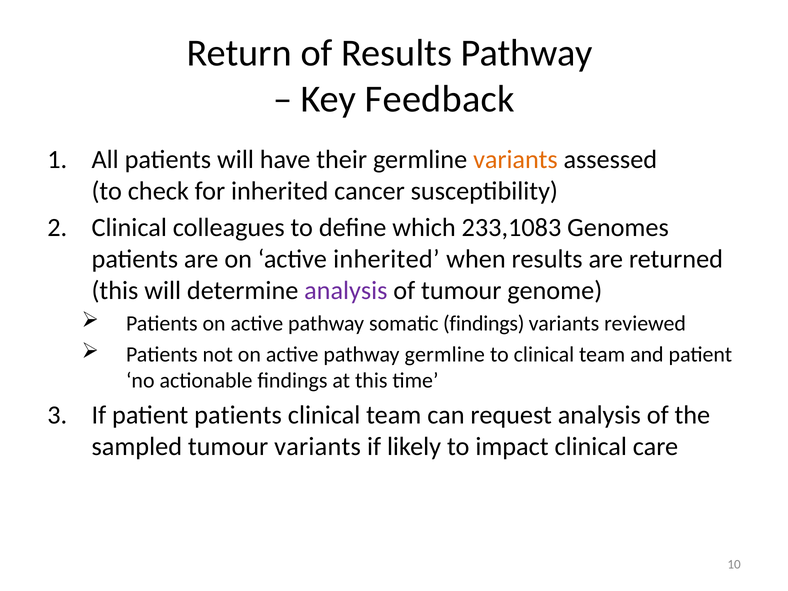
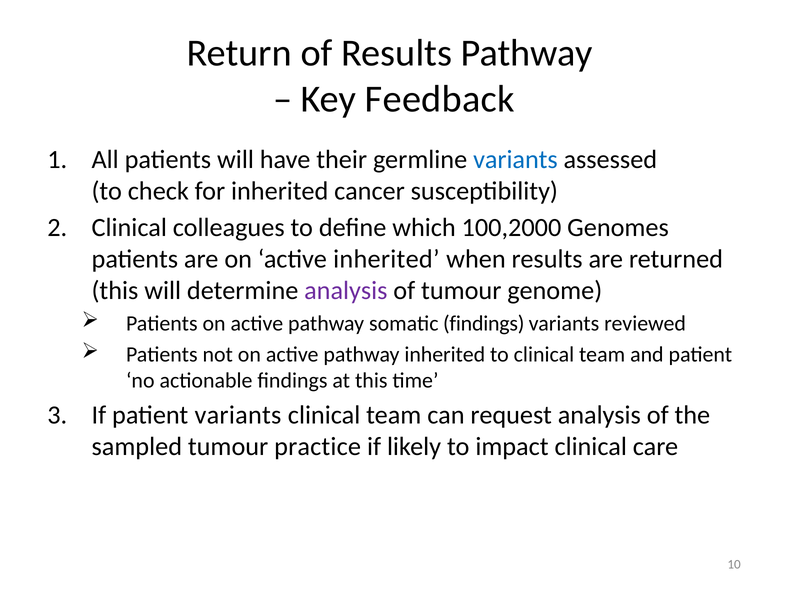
variants colour: orange -> blue (515, 159)
233,1083: 233,1083 -> 100,2000 (511, 228)
pathway germline: germline -> inherited (445, 354)
patient patients: patients -> variants (238, 415)
tumour variants: variants -> practice (318, 447)
